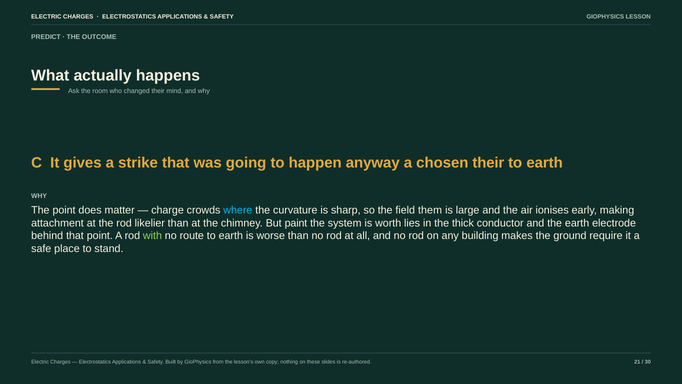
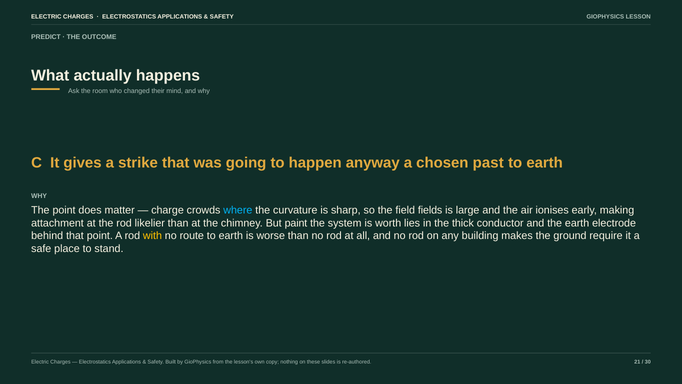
chosen their: their -> past (488, 163)
them: them -> fields (430, 210)
with colour: light green -> yellow (152, 236)
